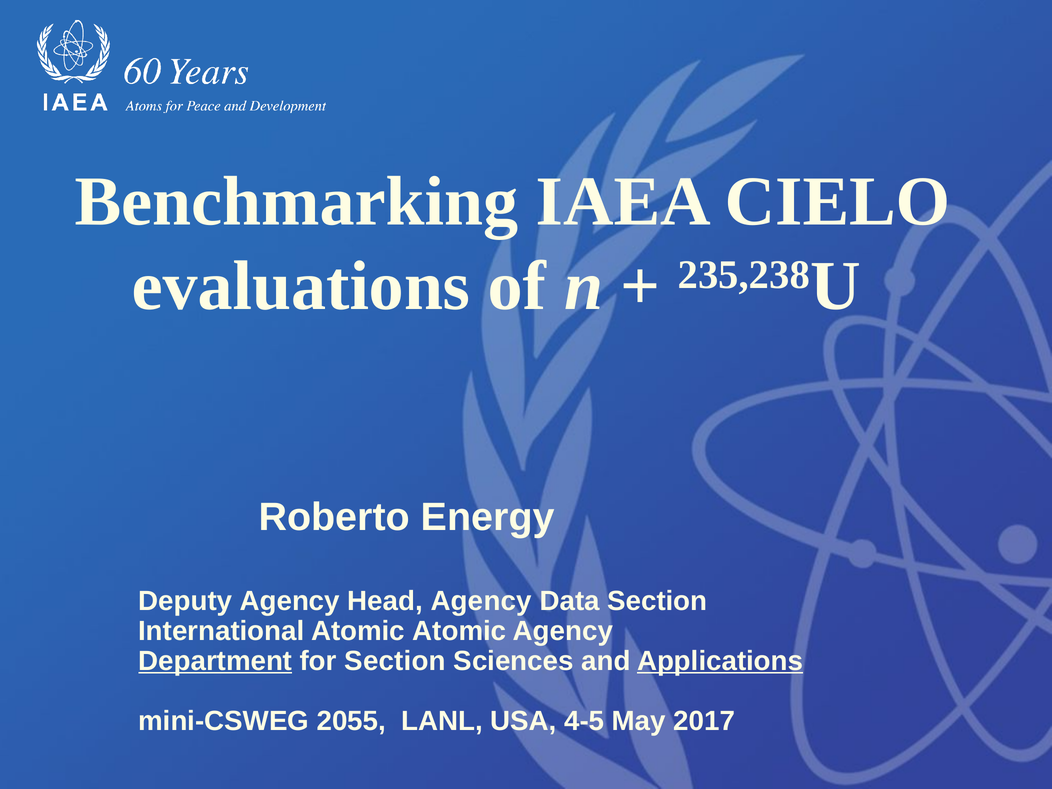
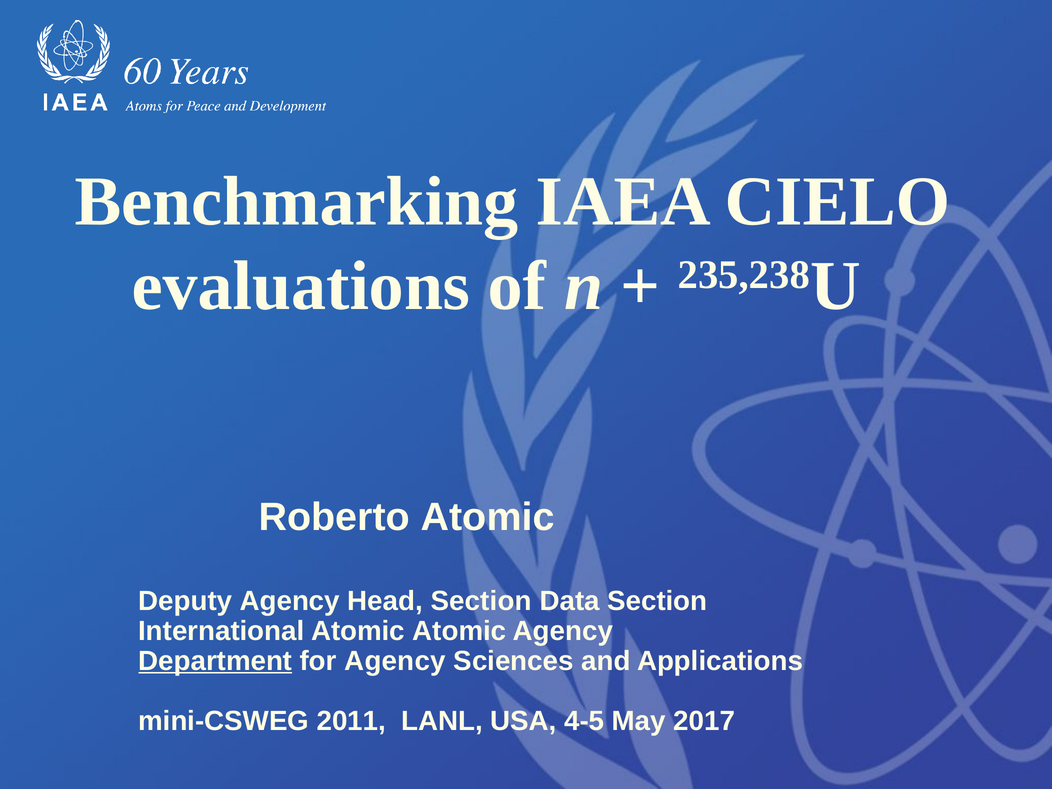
Roberto Energy: Energy -> Atomic (488, 517)
Head Agency: Agency -> Section (481, 601)
for Section: Section -> Agency (395, 661)
Applications underline: present -> none (720, 661)
2055: 2055 -> 2011 (351, 721)
